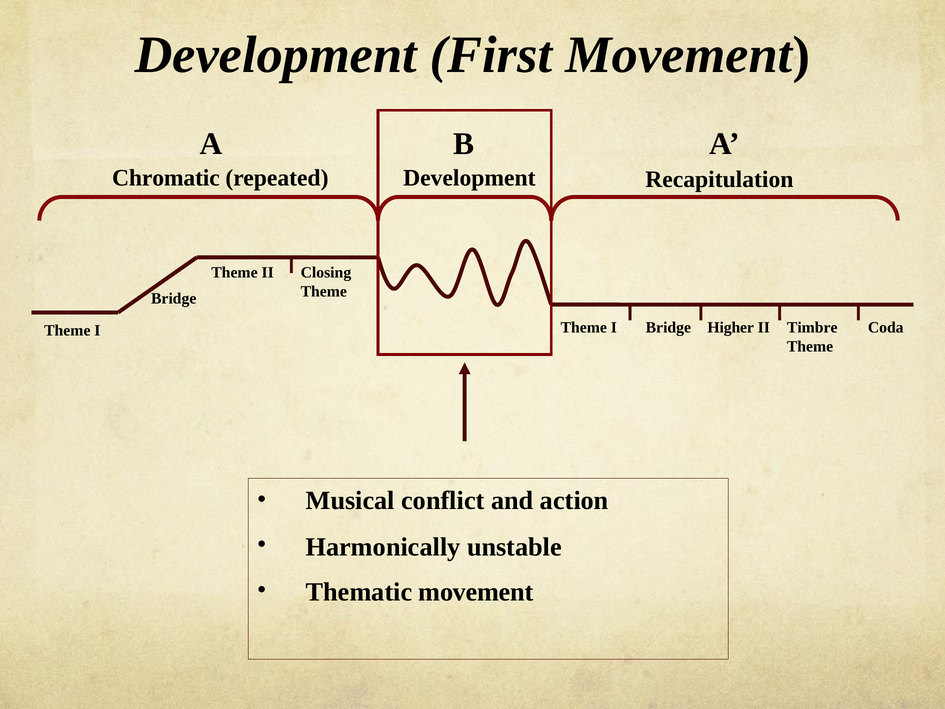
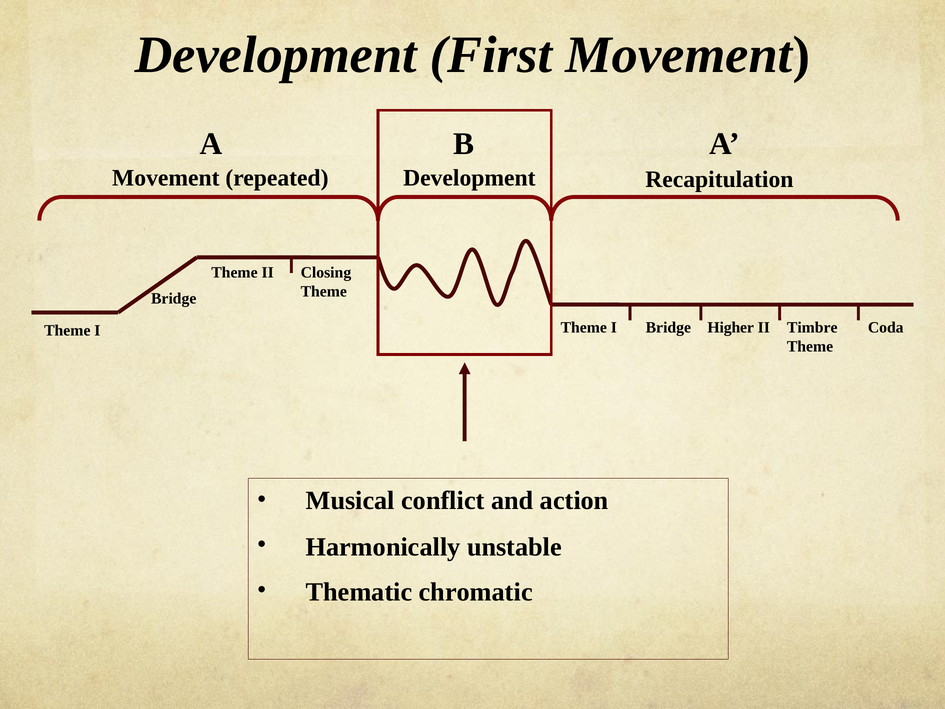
Chromatic: Chromatic -> Movement (166, 178)
Thematic movement: movement -> chromatic (476, 592)
